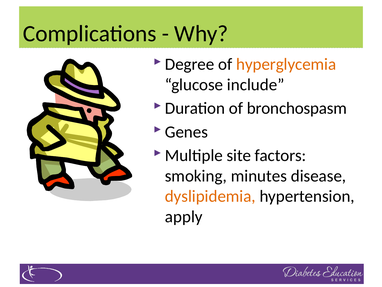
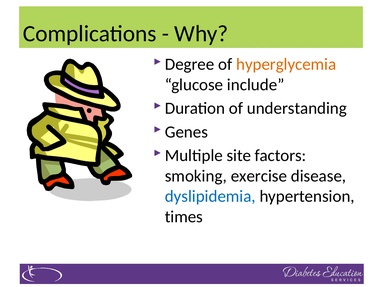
bronchospasm: bronchospasm -> understanding (297, 108)
minutes: minutes -> exercise (259, 176)
dyslipidemia colour: orange -> blue (210, 196)
apply: apply -> times (184, 216)
